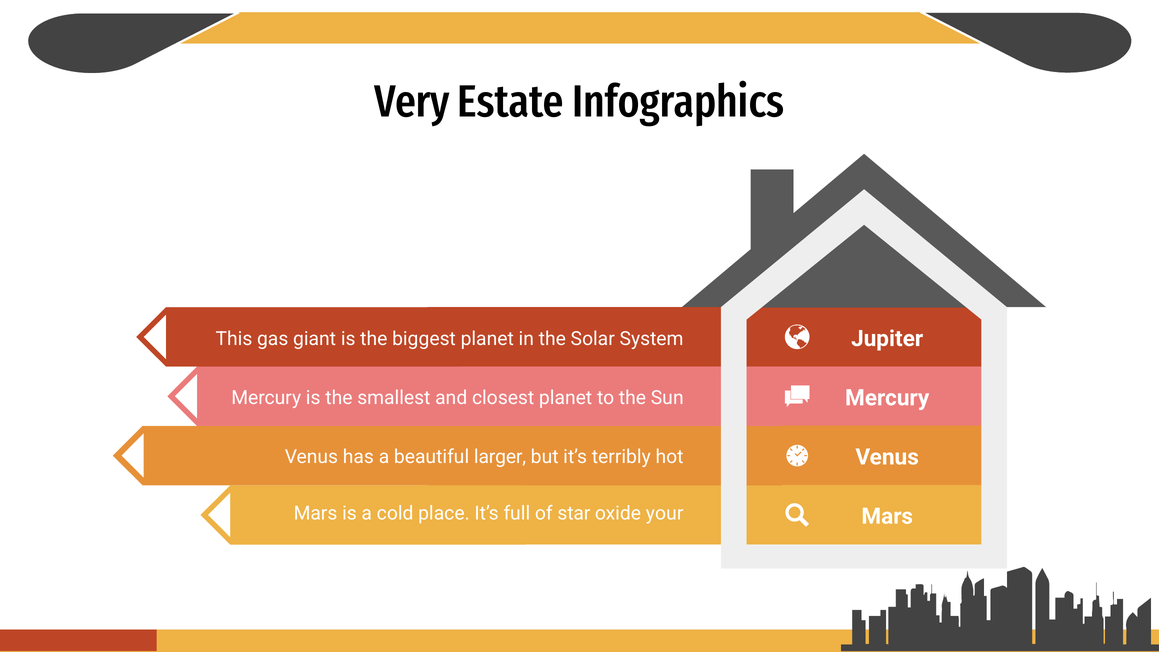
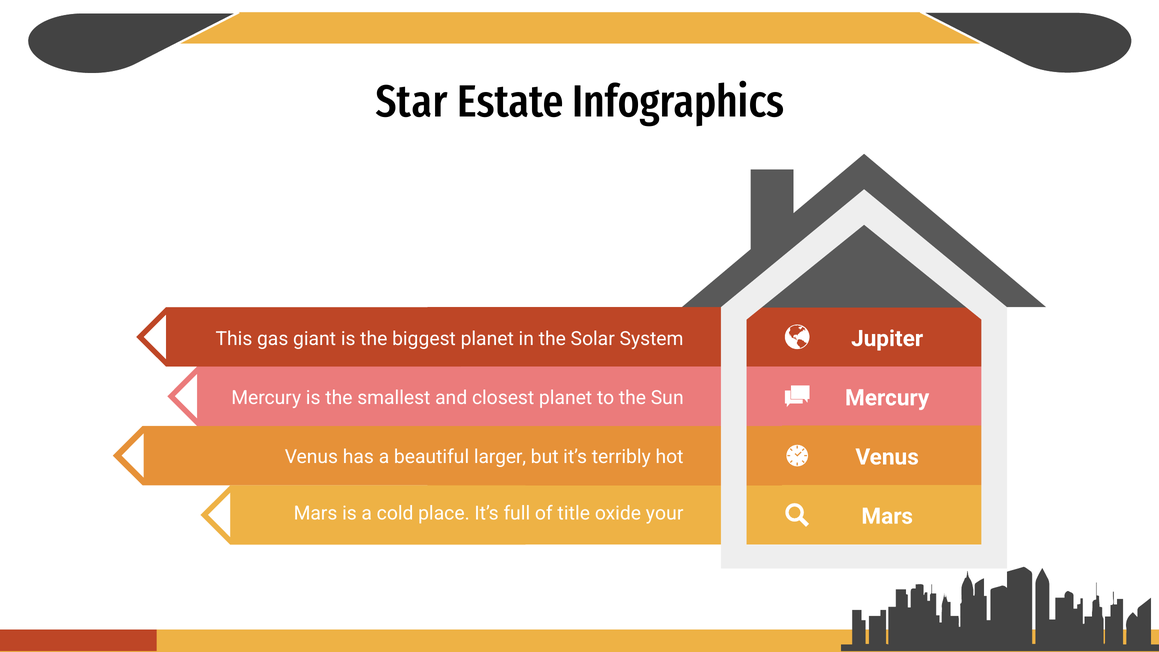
Very: Very -> Star (411, 102)
star: star -> title (574, 513)
